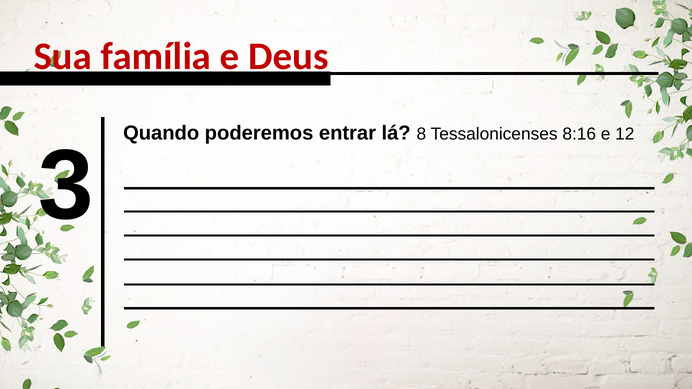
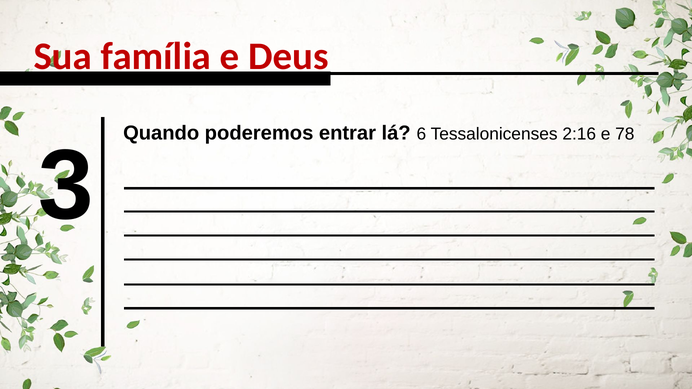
8: 8 -> 6 (421, 134)
8:16: 8:16 -> 2:16 (579, 134)
12: 12 -> 78 (625, 134)
